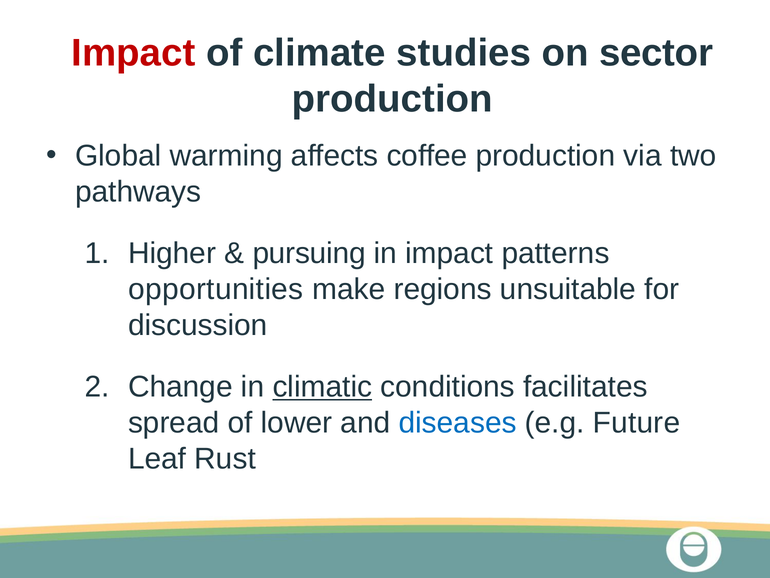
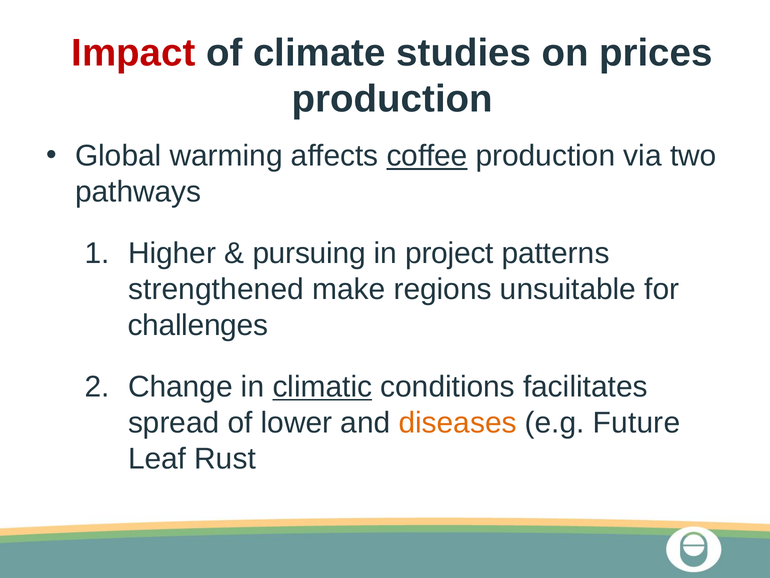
sector: sector -> prices (656, 53)
coffee underline: none -> present (427, 156)
in impact: impact -> project (449, 253)
opportunities: opportunities -> strengthened (216, 289)
discussion: discussion -> challenges (198, 325)
diseases colour: blue -> orange (458, 422)
